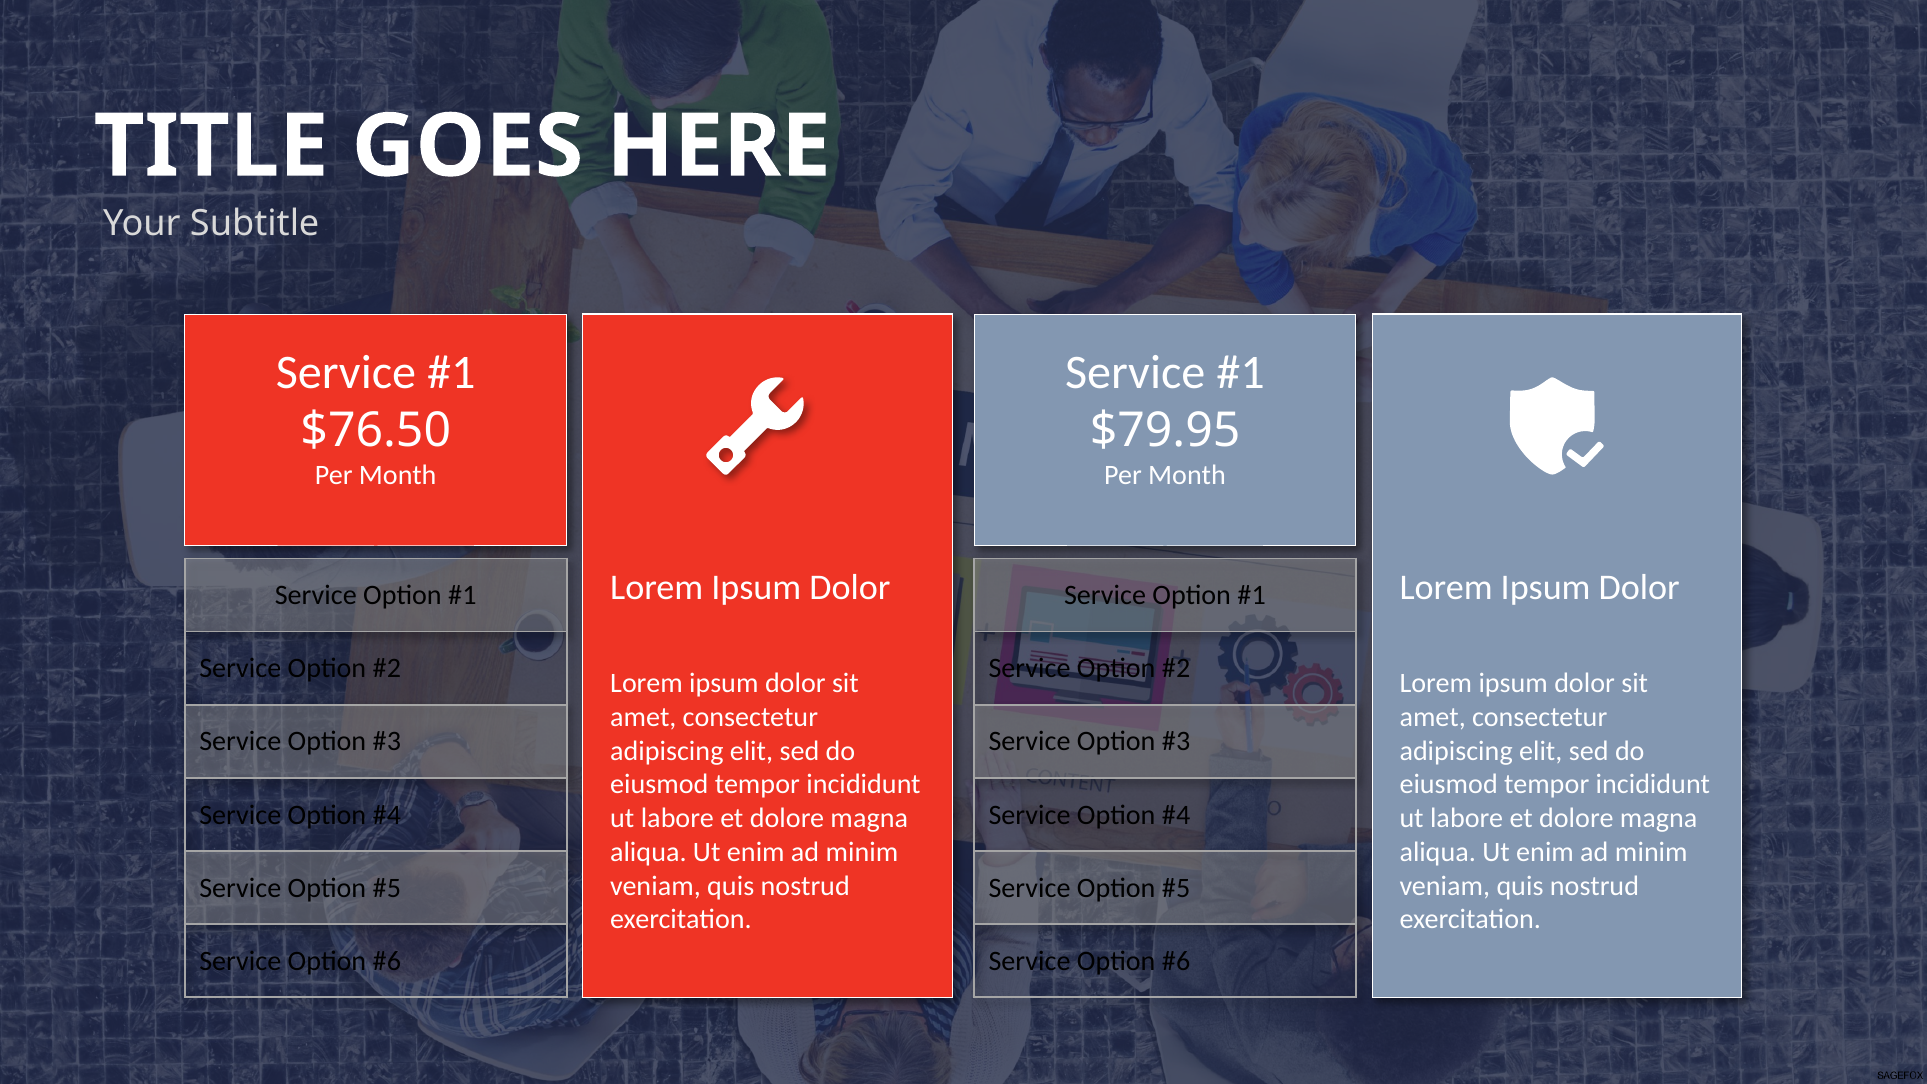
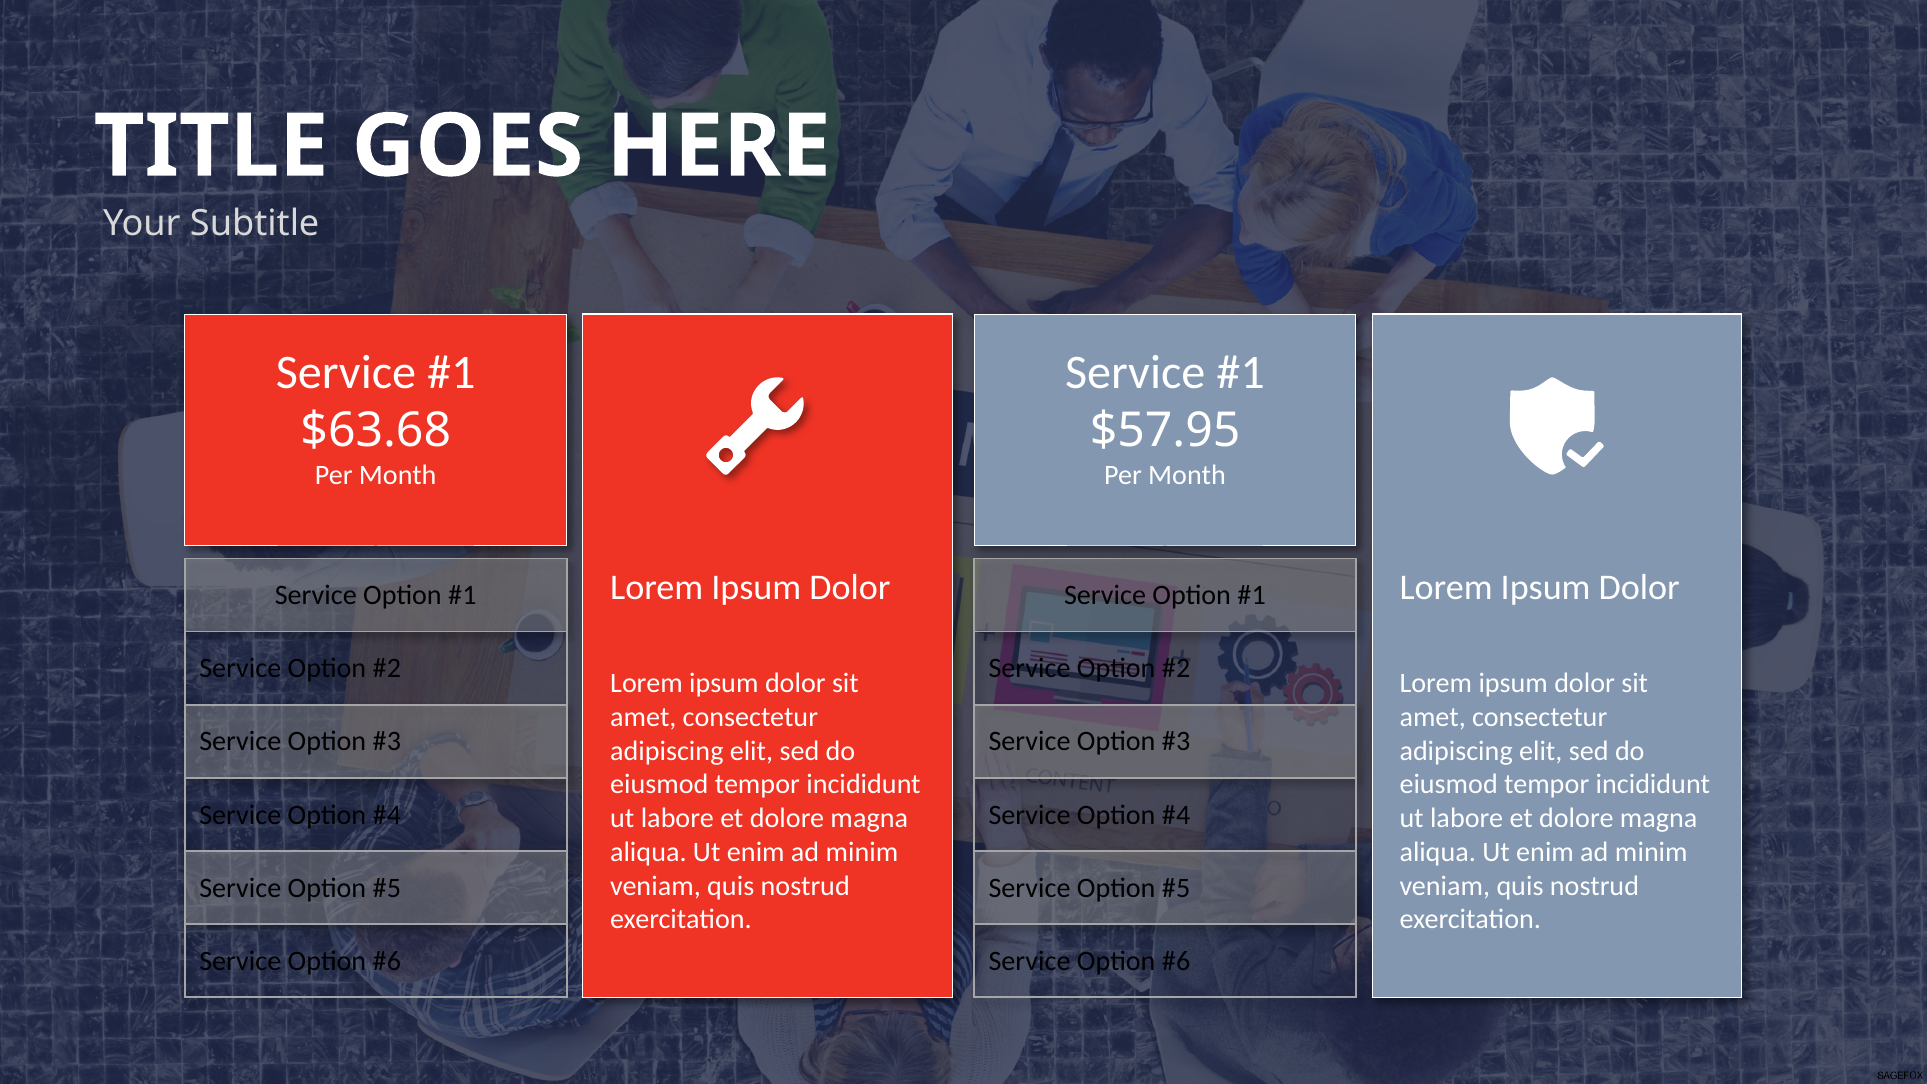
$76.50: $76.50 -> $63.68 (376, 431)
$79.95: $79.95 -> $57.95 (1165, 431)
